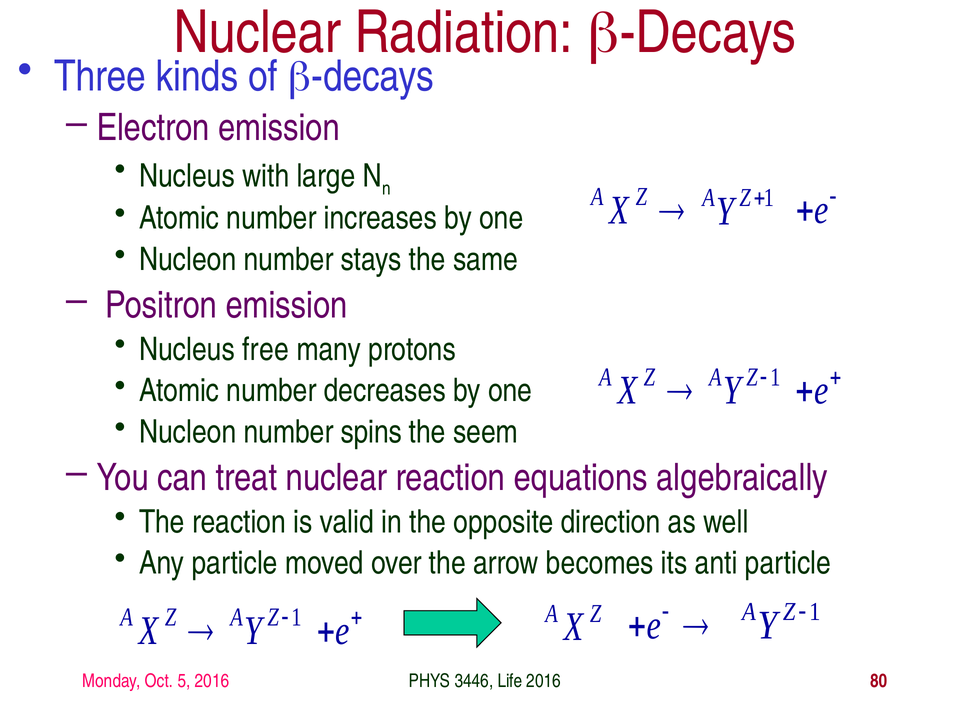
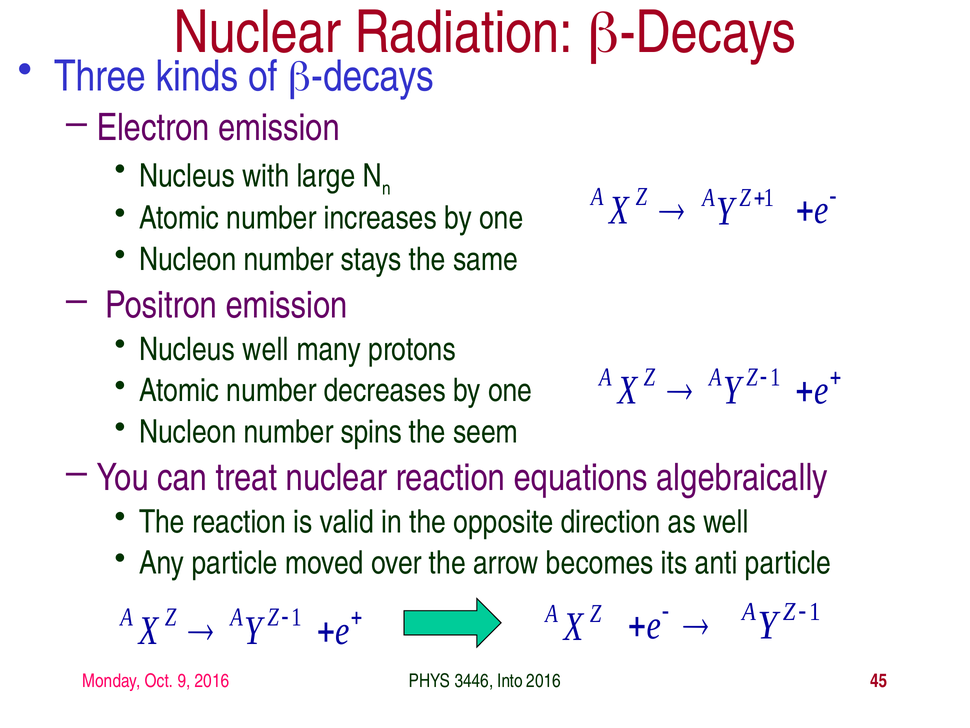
Nucleus free: free -> well (266, 349)
5: 5 -> 9 (184, 680)
Life: Life -> Into (510, 680)
80: 80 -> 45 (879, 680)
